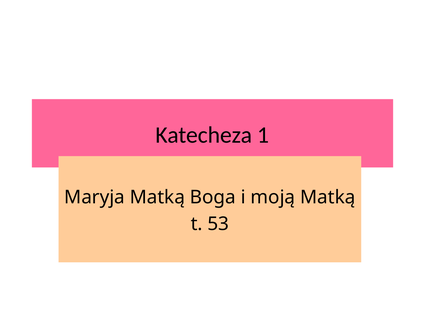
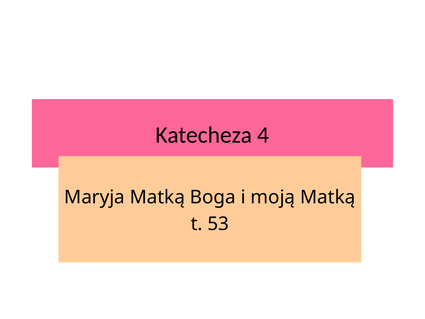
1: 1 -> 4 (263, 135)
